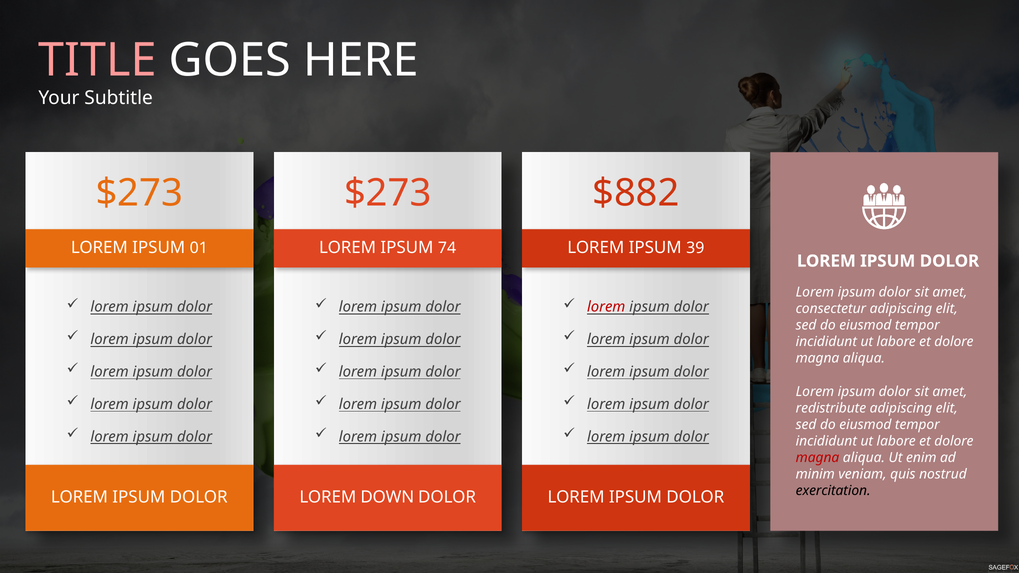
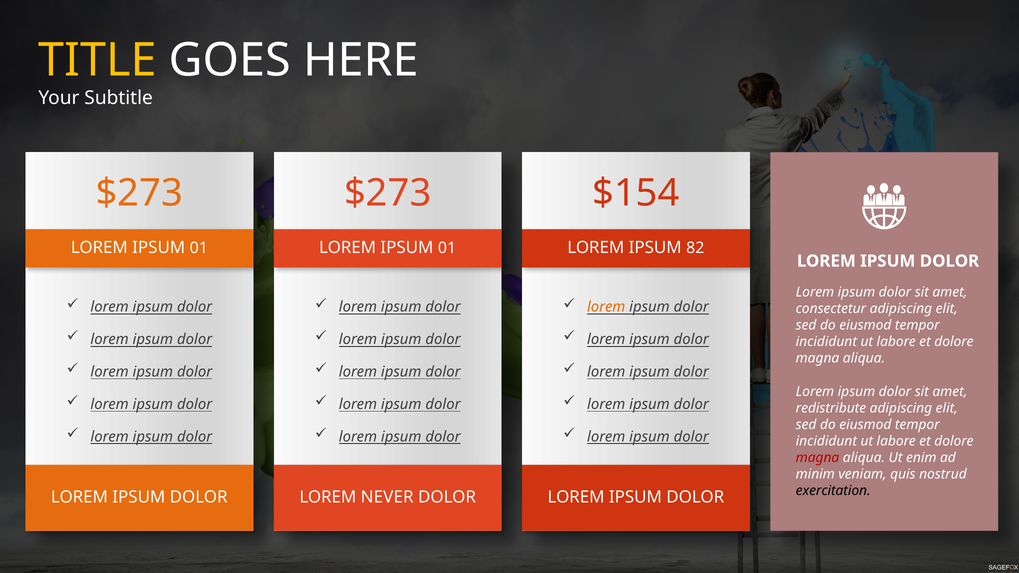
TITLE colour: pink -> yellow (97, 60)
$882: $882 -> $154 (636, 193)
74: 74 -> 01 (447, 248)
39: 39 -> 82 (695, 248)
lorem colour: red -> orange (606, 307)
DOWN: DOWN -> NEVER (387, 497)
